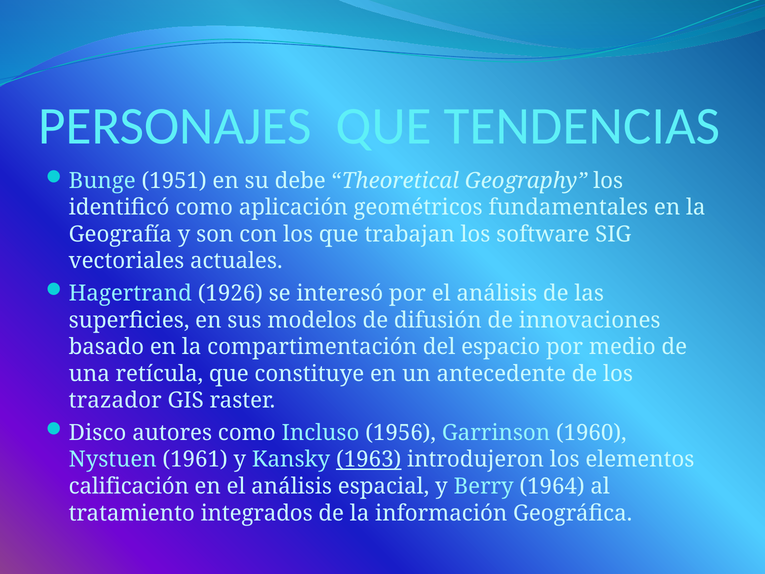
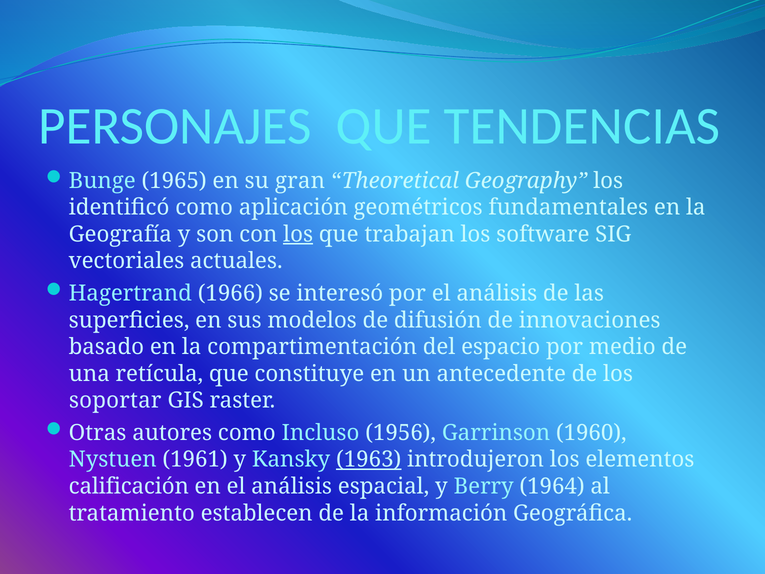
1951: 1951 -> 1965 (174, 181)
debe: debe -> gran (300, 181)
los underline: none -> present (298, 234)
1926: 1926 -> 1966 (230, 293)
trazador: trazador -> soportar (115, 400)
Disco: Disco -> Otras (98, 433)
integrados: integrados -> establecen (257, 513)
